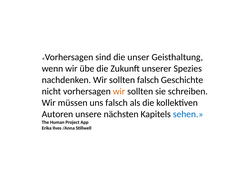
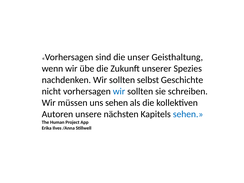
sollten falsch: falsch -> selbst (148, 80)
wir colour: orange -> blue (119, 91)
uns falsch: falsch -> sehen (117, 103)
